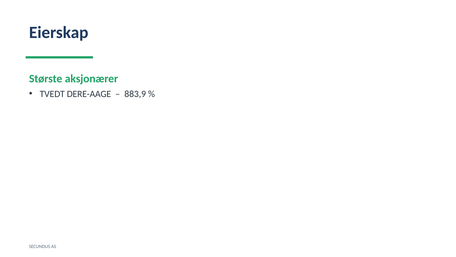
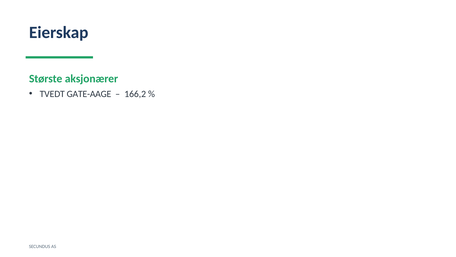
DERE-AAGE: DERE-AAGE -> GATE-AAGE (89, 94)
883,9: 883,9 -> 166,2 (135, 94)
